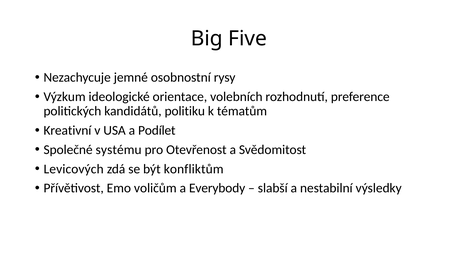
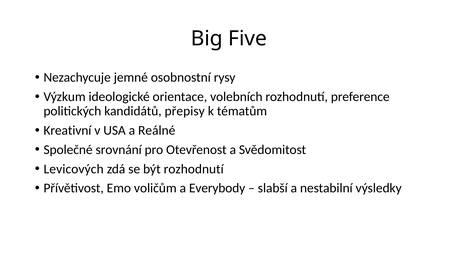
politiku: politiku -> přepisy (185, 111)
Podílet: Podílet -> Reálné (157, 130)
systému: systému -> srovnání (119, 149)
být konfliktům: konfliktům -> rozhodnutí (194, 169)
